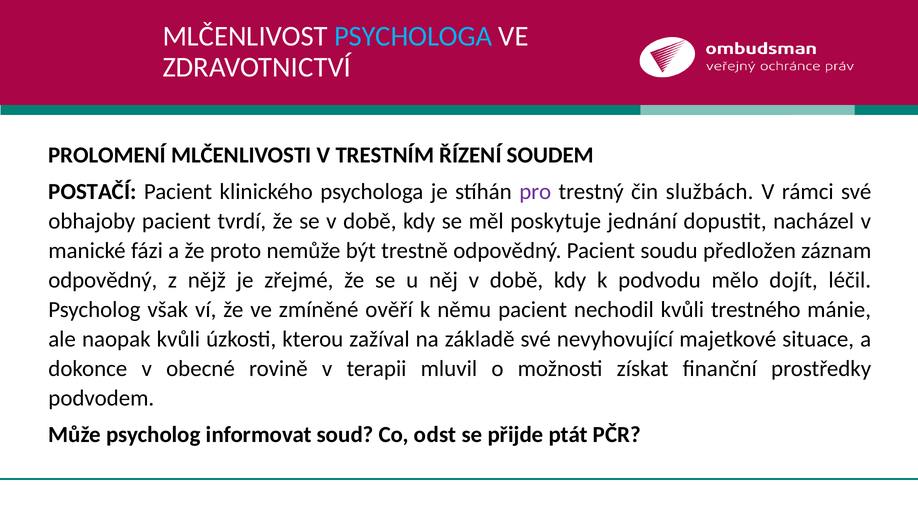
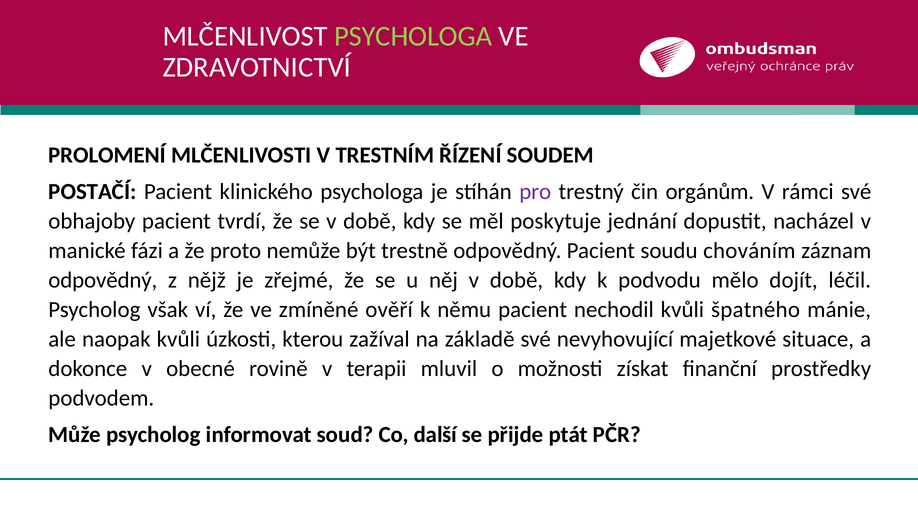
PSYCHOLOGA colour: light blue -> light green (413, 36)
službách: službách -> orgánům (710, 191)
předložen: předložen -> chováním (749, 250)
trestného: trestného -> špatného (756, 309)
odst: odst -> další (435, 434)
